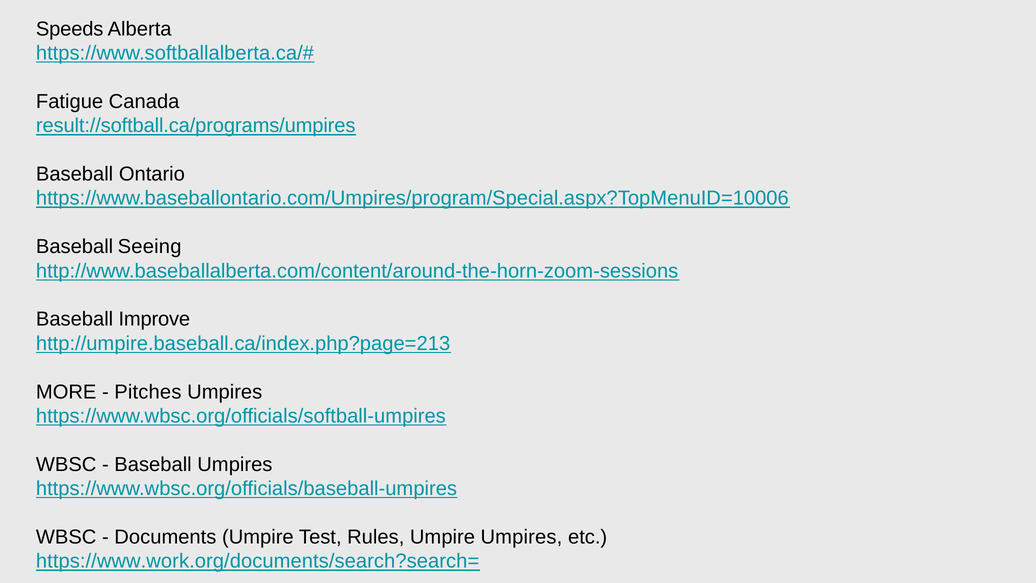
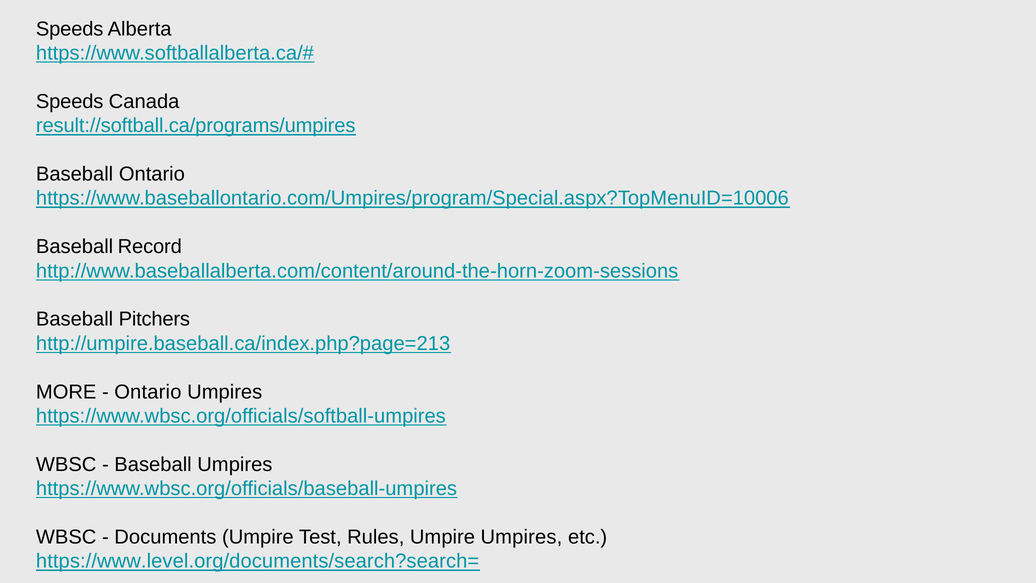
Fatigue: Fatigue -> Speeds (70, 102)
Seeing: Seeing -> Record (150, 247)
Improve: Improve -> Pitchers (154, 319)
Pitches: Pitches -> Ontario (148, 392)
https://www.work.org/documents/search?search=: https://www.work.org/documents/search?search= -> https://www.level.org/documents/search?search= (258, 561)
